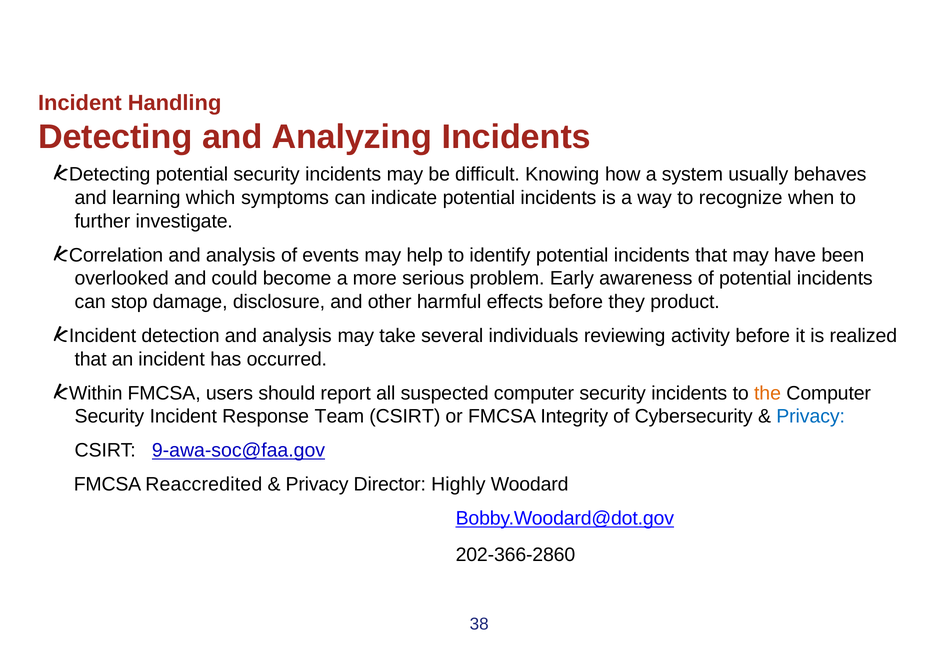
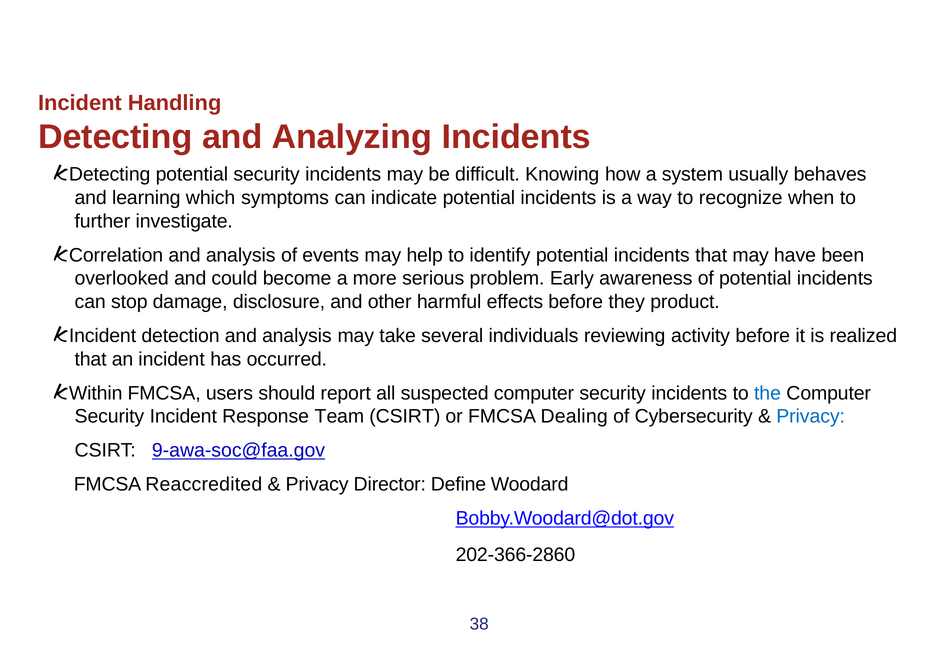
the colour: orange -> blue (767, 393)
Integrity: Integrity -> Dealing (574, 417)
Highly: Highly -> Define (458, 485)
